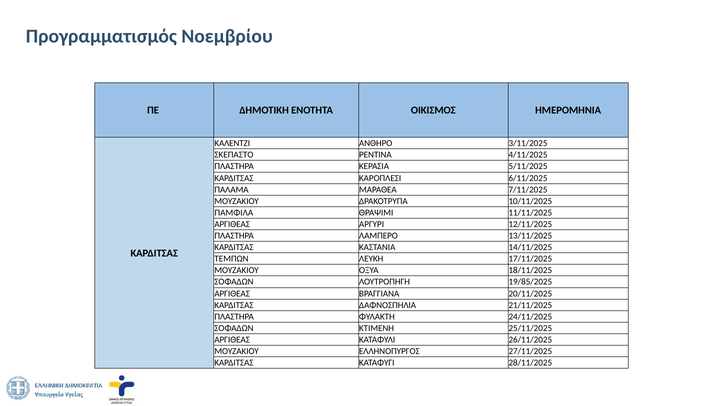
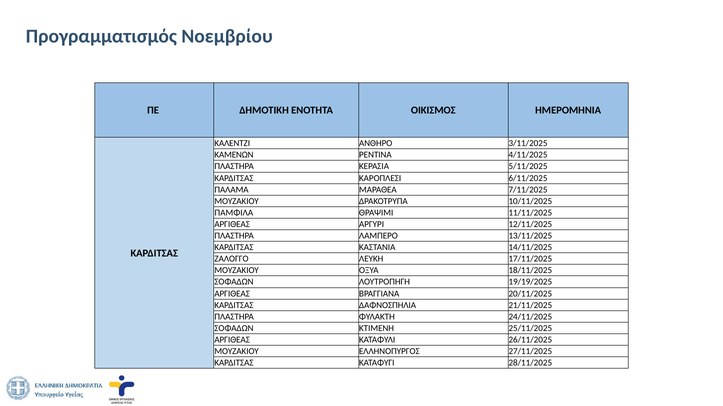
ΣΚΕΠΑΣΤΟ: ΣΚΕΠΑΣΤΟ -> ΚΑΜΕΝΩΝ (234, 155)
ΤΕΜΠΩΝ: ΤΕΜΠΩΝ -> ΖΑΛΟΓΓΟ (231, 259)
19/85/2025: 19/85/2025 -> 19/19/2025 (530, 282)
